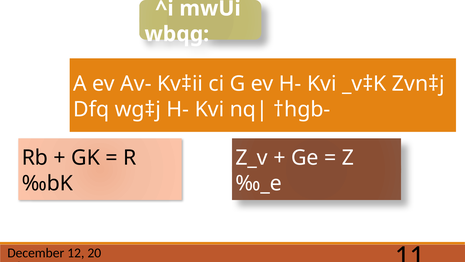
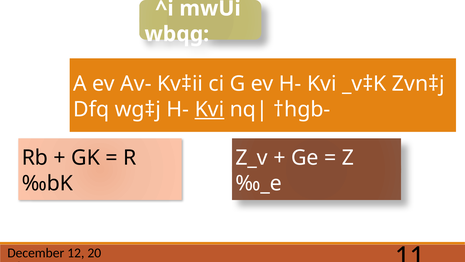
Kvi underline: none -> present (209, 109)
